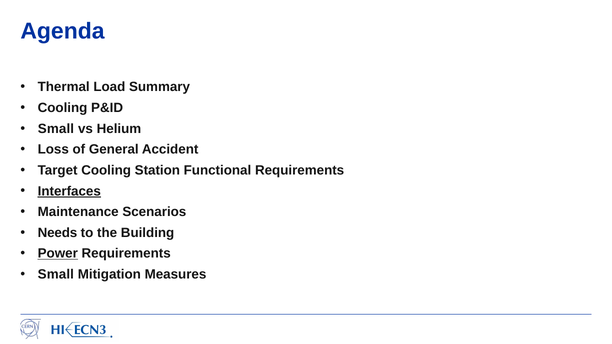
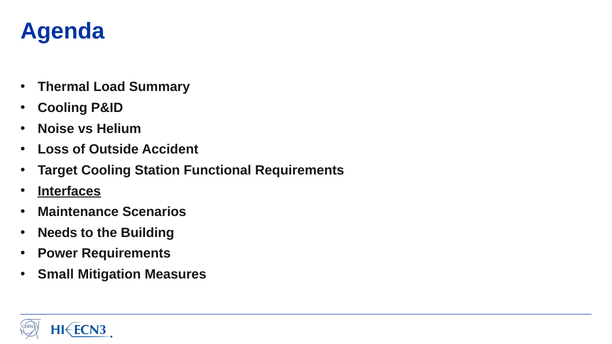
Small: Small -> Noise (56, 129)
General: General -> Outside (114, 150)
Power underline: present -> none (58, 254)
